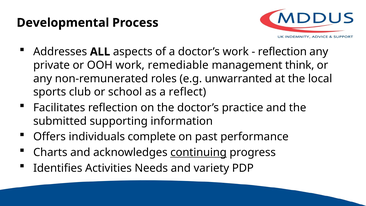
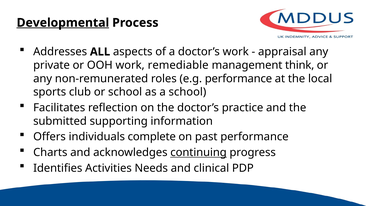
Developmental underline: none -> present (63, 23)
reflection: reflection -> appraisal (282, 52)
e.g unwarranted: unwarranted -> performance (238, 79)
a reflect: reflect -> school (187, 92)
variety: variety -> clinical (211, 168)
